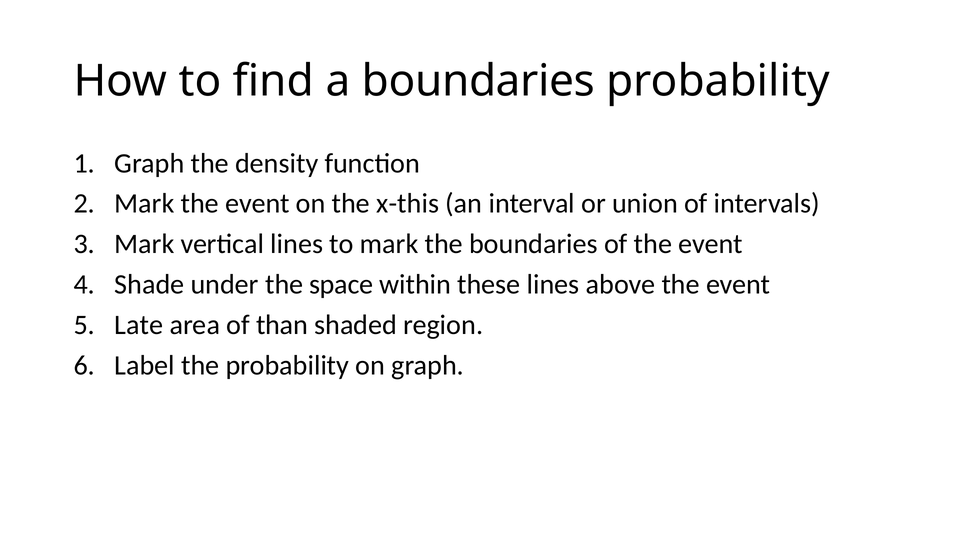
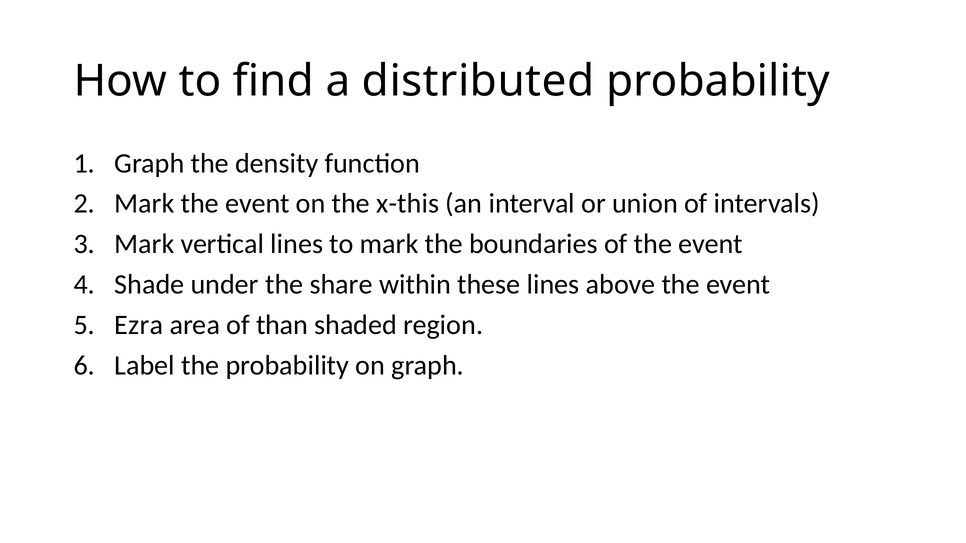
a boundaries: boundaries -> distributed (478, 81)
space: space -> share (341, 285)
Late: Late -> Ezra (139, 325)
